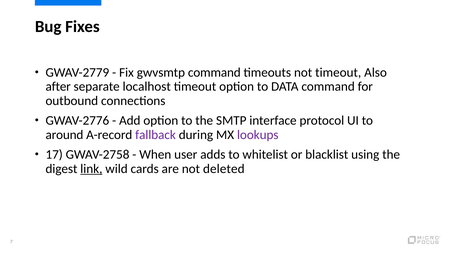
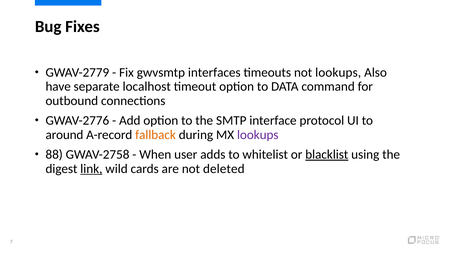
gwvsmtp command: command -> interfaces (214, 72)
not timeout: timeout -> lookups (338, 72)
after: after -> have (58, 87)
fallback colour: purple -> orange (156, 135)
17: 17 -> 88 (54, 155)
blacklist underline: none -> present (327, 155)
